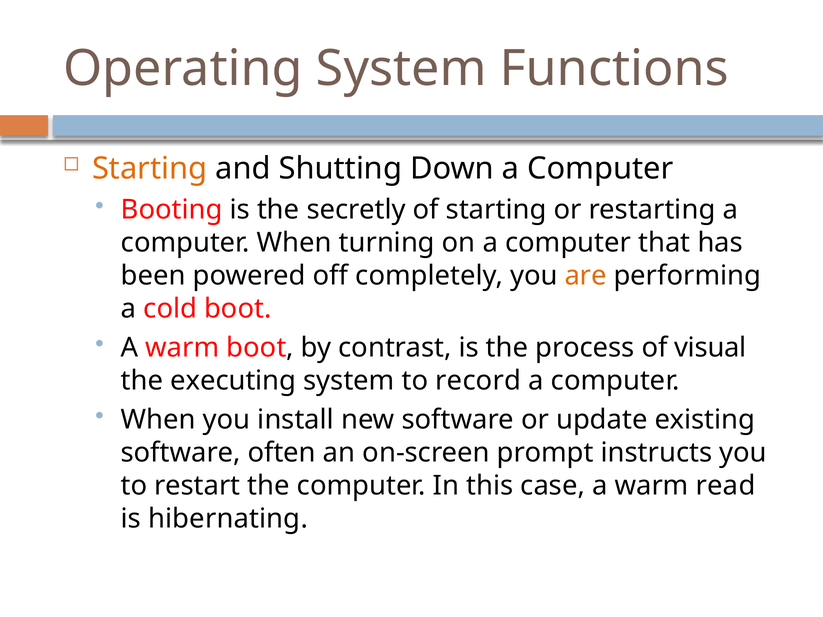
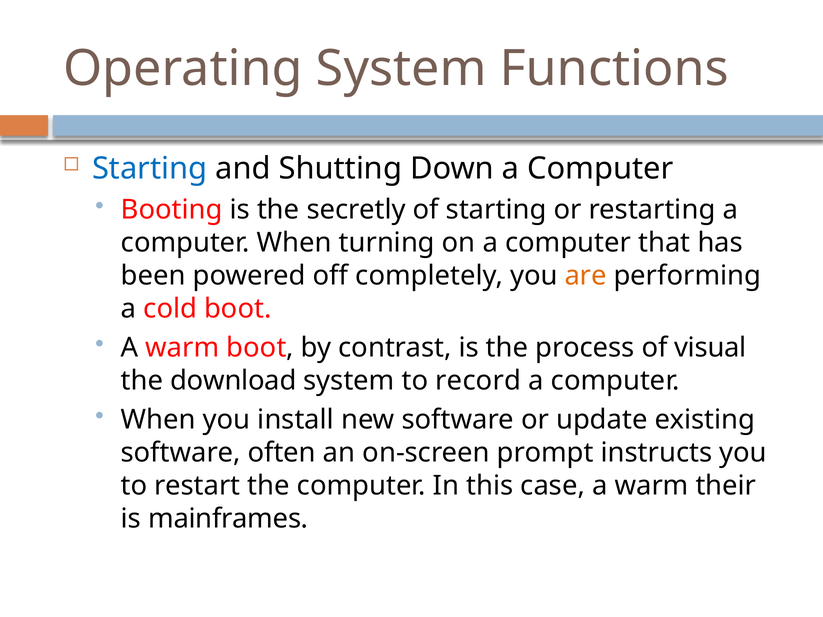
Starting colour: orange -> blue (150, 169)
executing: executing -> download (233, 381)
read: read -> their (726, 486)
hibernating: hibernating -> mainframes (228, 519)
